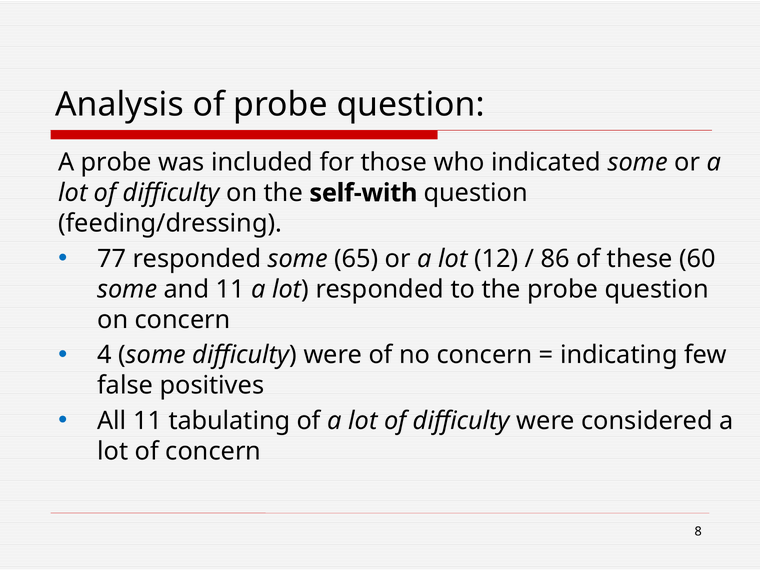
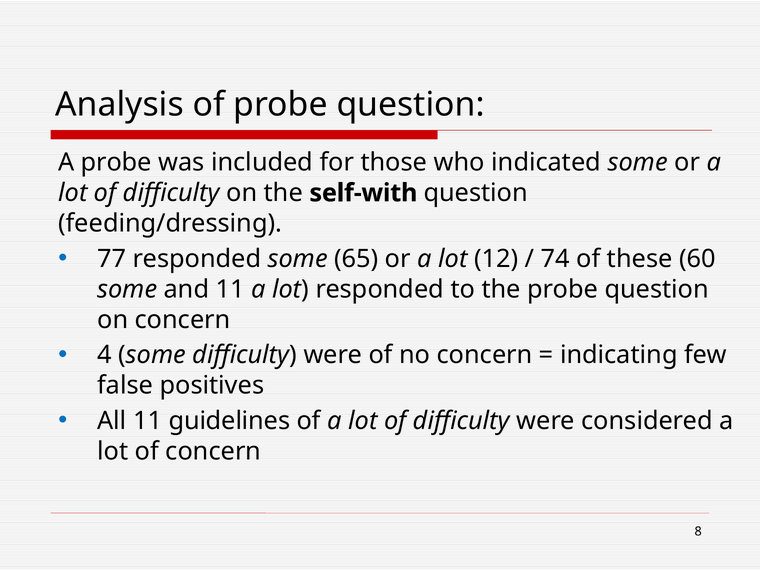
86: 86 -> 74 (555, 259)
tabulating: tabulating -> guidelines (229, 421)
